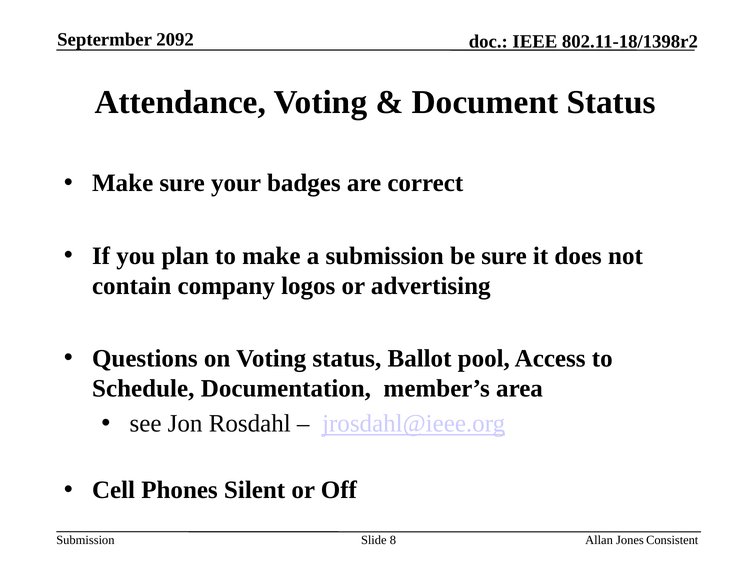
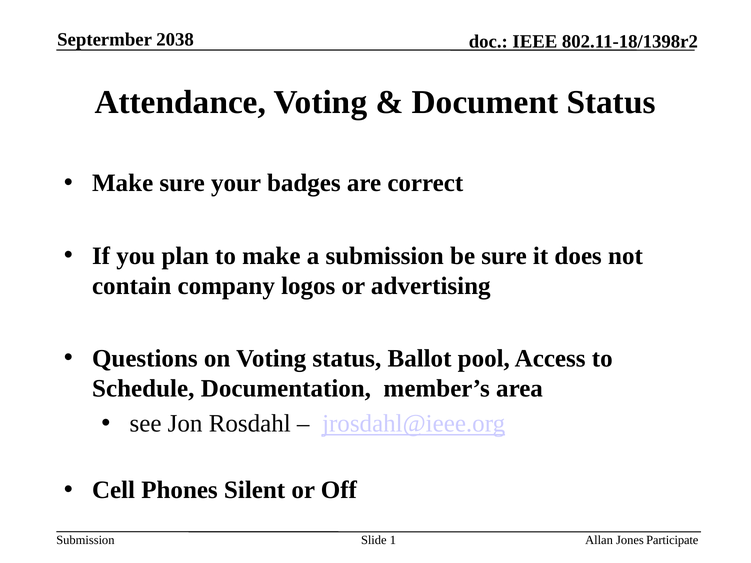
2092: 2092 -> 2038 (175, 40)
8: 8 -> 1 (393, 540)
Consistent: Consistent -> Participate (672, 540)
